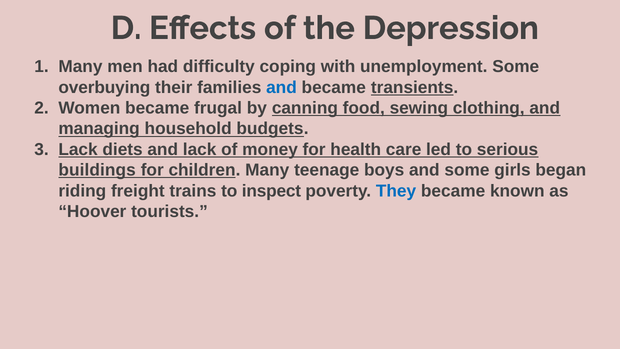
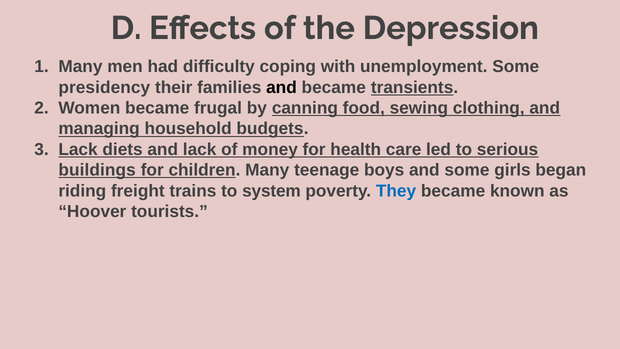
overbuying: overbuying -> presidency (104, 87)
and colour: blue -> black (281, 87)
inspect: inspect -> system (271, 191)
